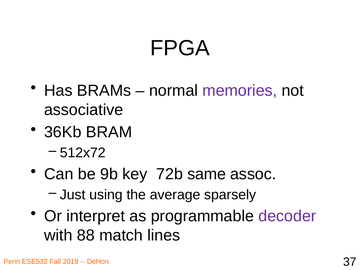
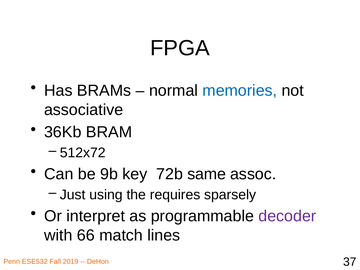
memories colour: purple -> blue (240, 91)
average: average -> requires (175, 195)
88: 88 -> 66 (86, 235)
